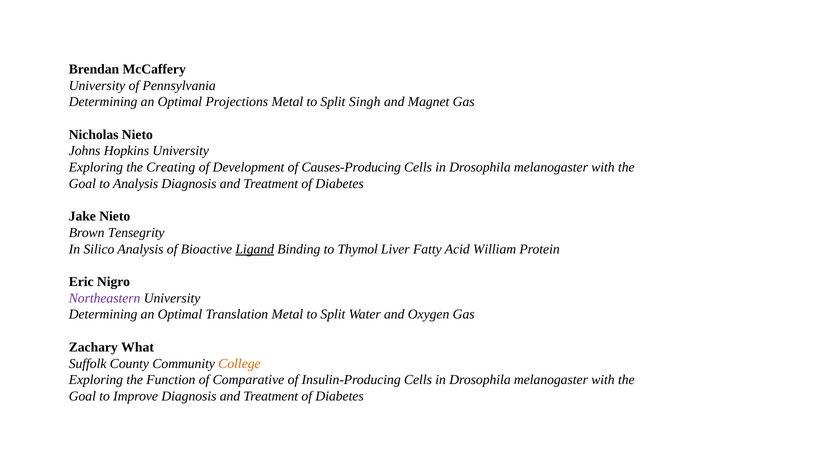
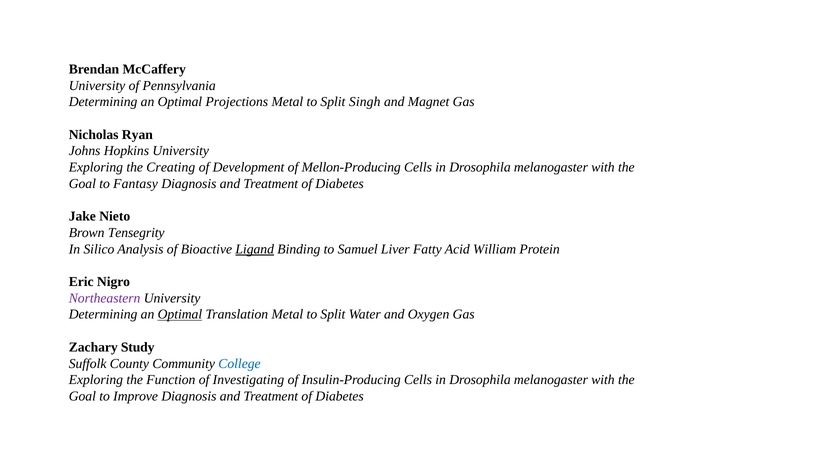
Nicholas Nieto: Nieto -> Ryan (137, 135)
Causes-Producing: Causes-Producing -> Mellon-Producing (351, 167)
to Analysis: Analysis -> Fantasy (136, 184)
Thymol: Thymol -> Samuel (358, 249)
Optimal underline: none -> present (180, 315)
What: What -> Study (138, 347)
College colour: orange -> blue (239, 364)
Comparative: Comparative -> Investigating (249, 380)
